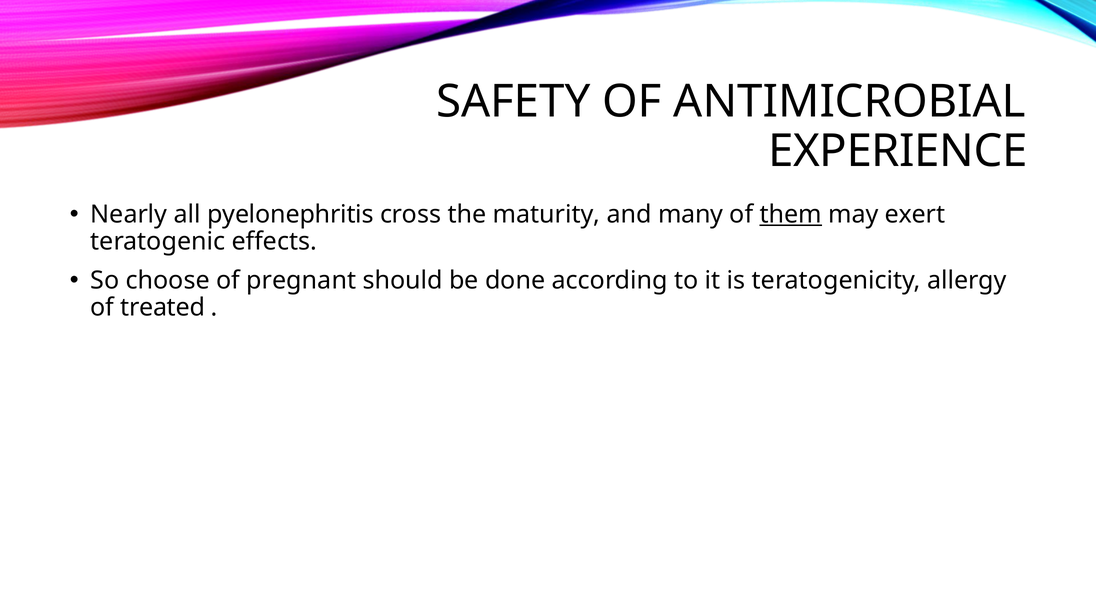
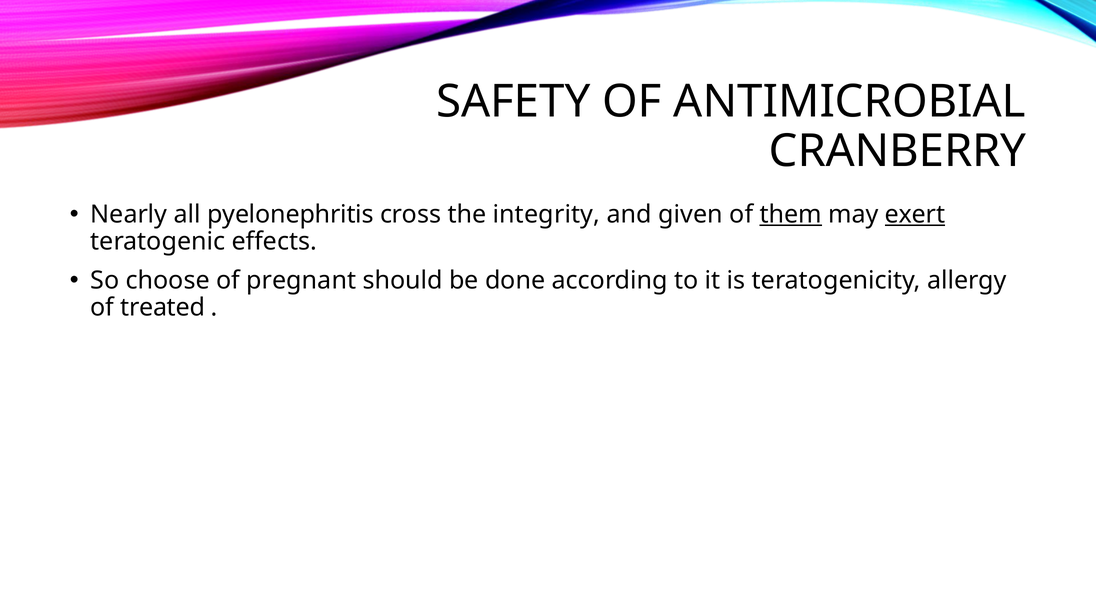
EXPERIENCE: EXPERIENCE -> CRANBERRY (898, 151)
maturity: maturity -> integrity (546, 215)
many: many -> given (690, 215)
exert underline: none -> present (915, 215)
